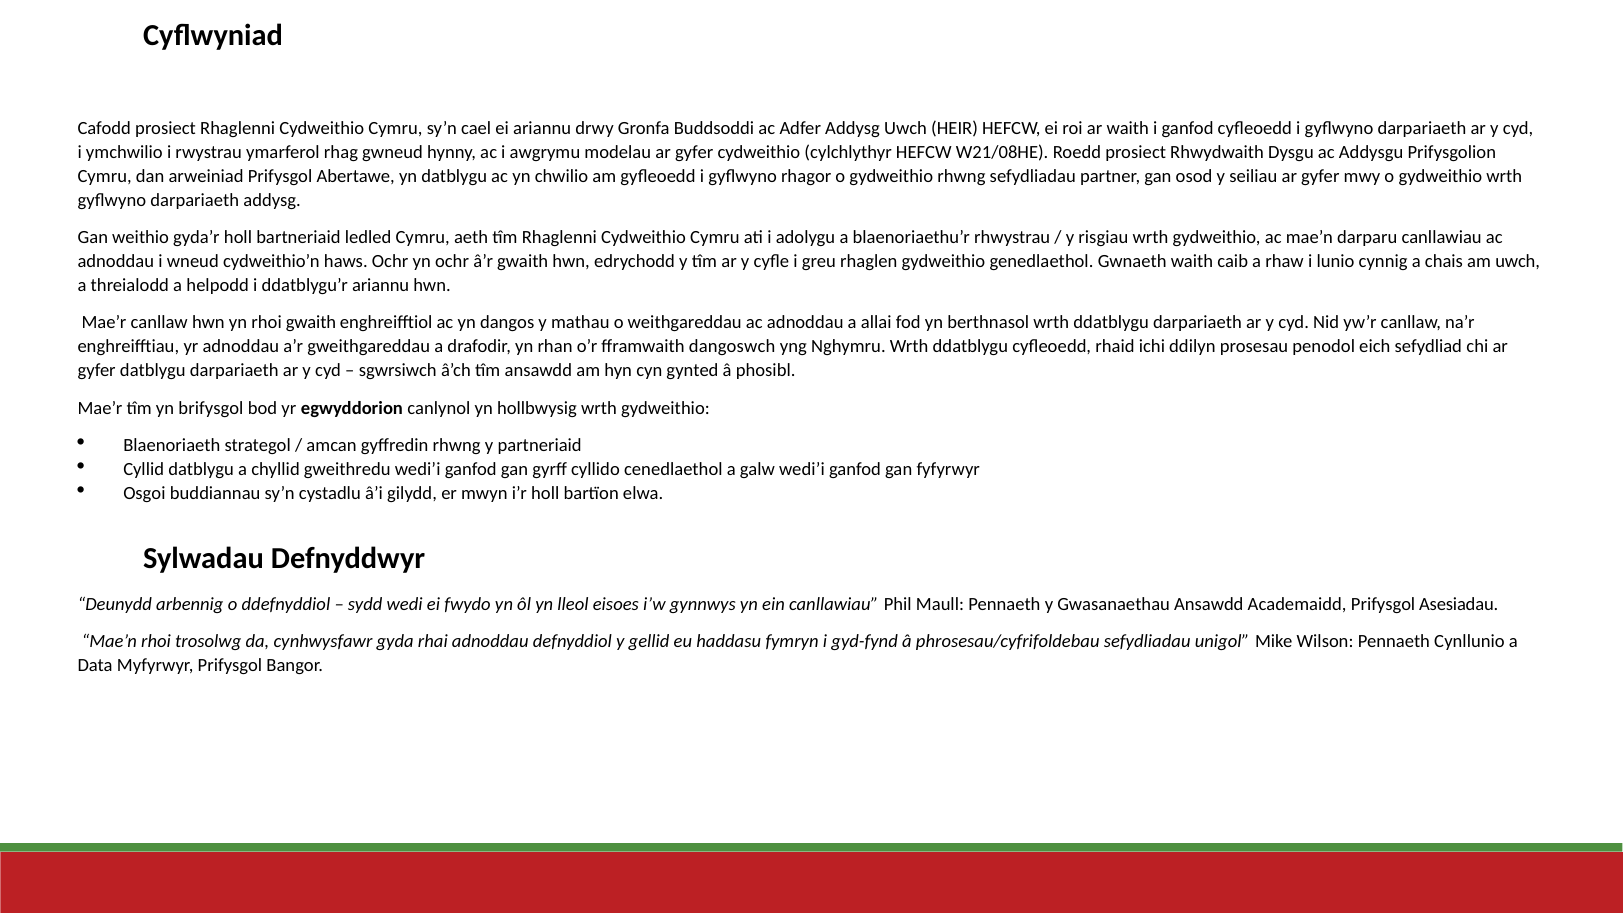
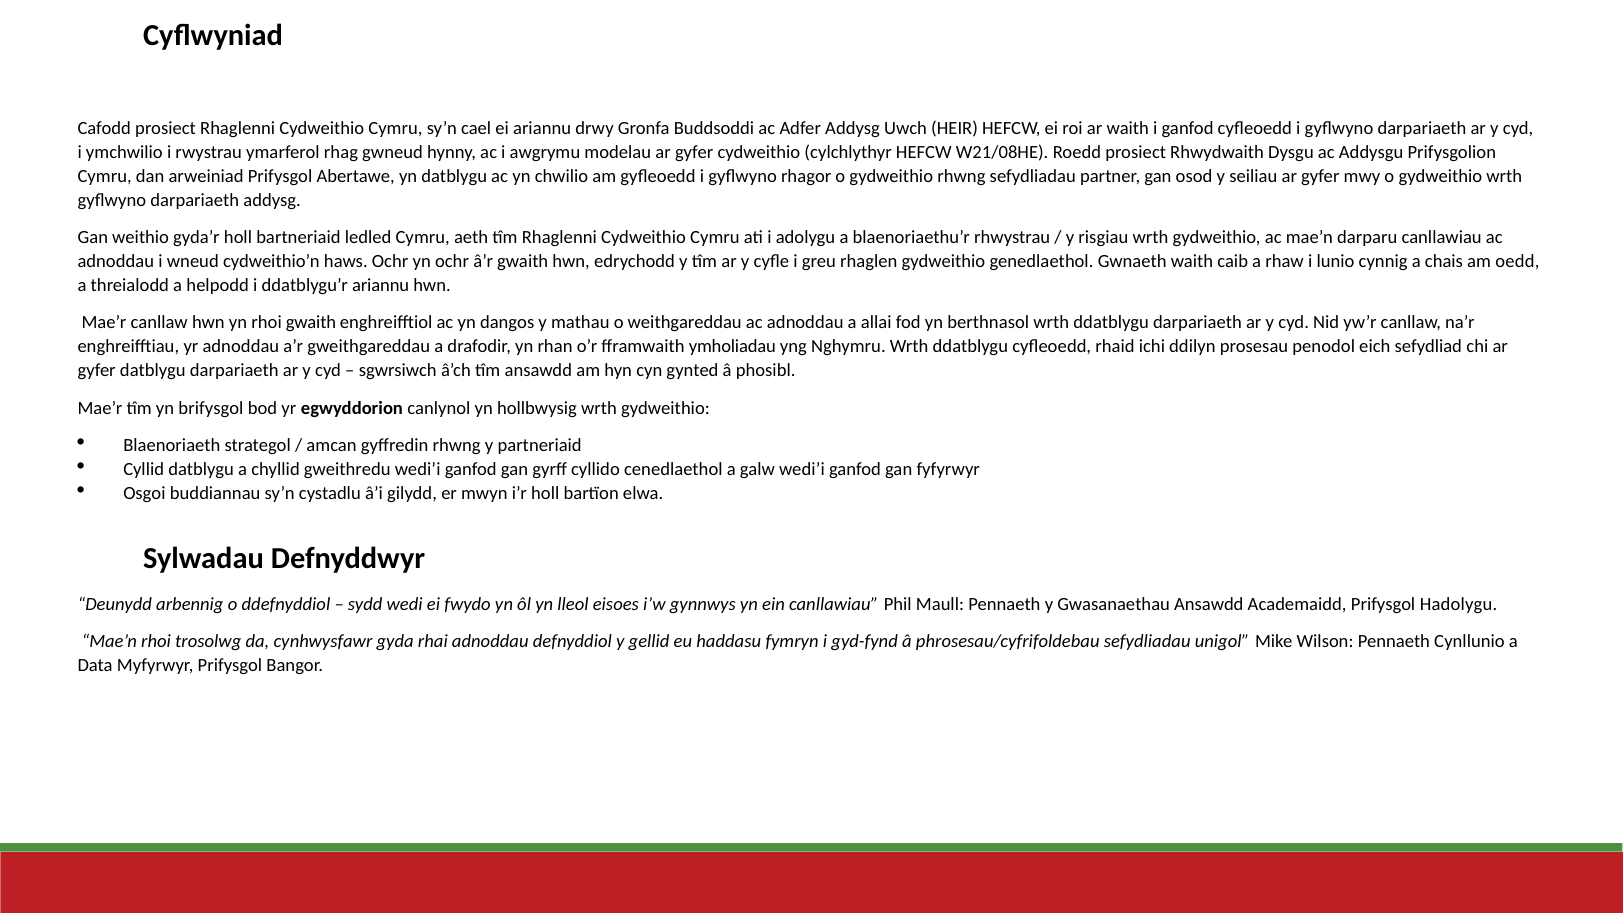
am uwch: uwch -> oedd (1517, 262)
dangoswch: dangoswch -> ymholiadau (732, 347)
Asesiadau: Asesiadau -> Hadolygu (1459, 604)
